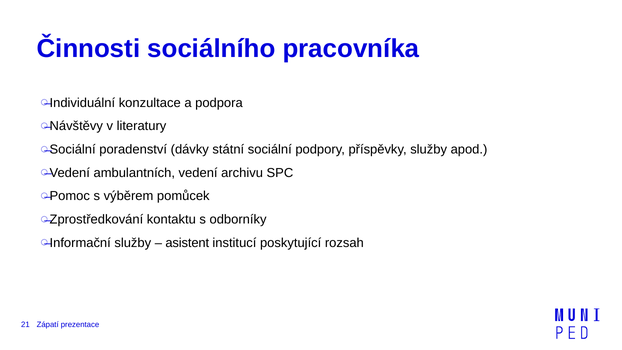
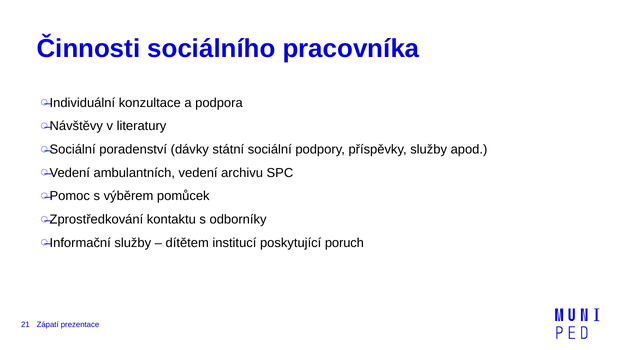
asistent: asistent -> dítětem (187, 243)
rozsah: rozsah -> poruch (344, 243)
